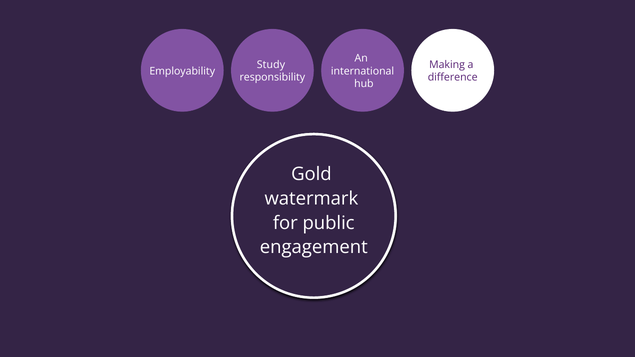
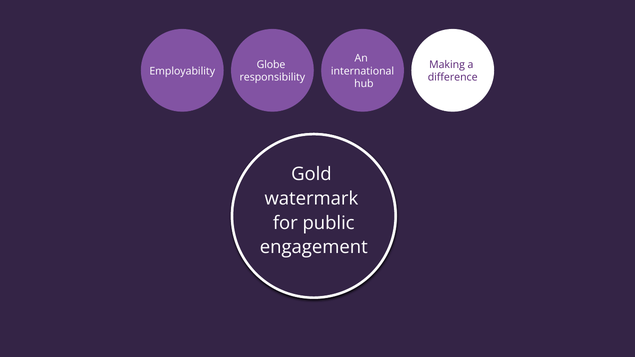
Study: Study -> Globe (271, 65)
